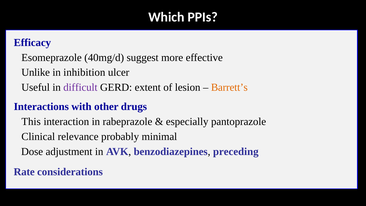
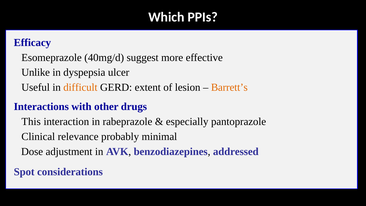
inhibition: inhibition -> dyspepsia (84, 72)
difficult colour: purple -> orange (80, 87)
preceding: preceding -> addressed (236, 151)
Rate: Rate -> Spot (24, 172)
